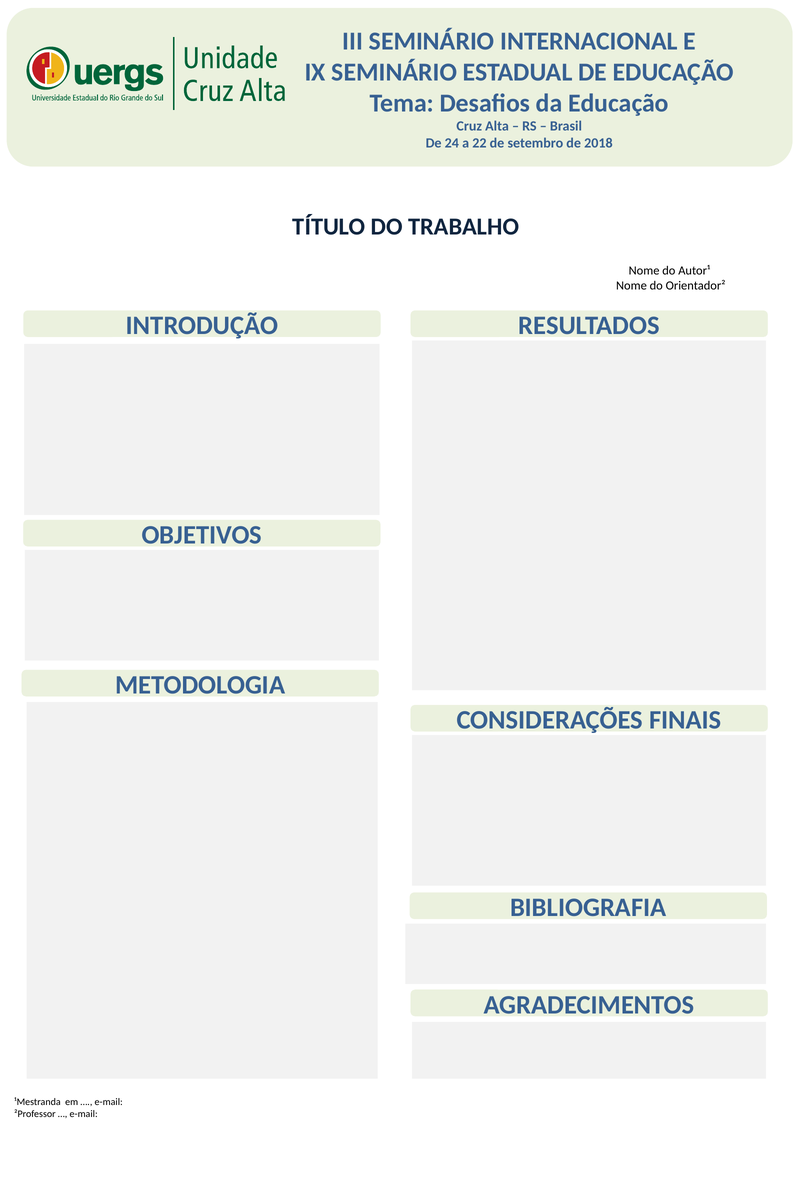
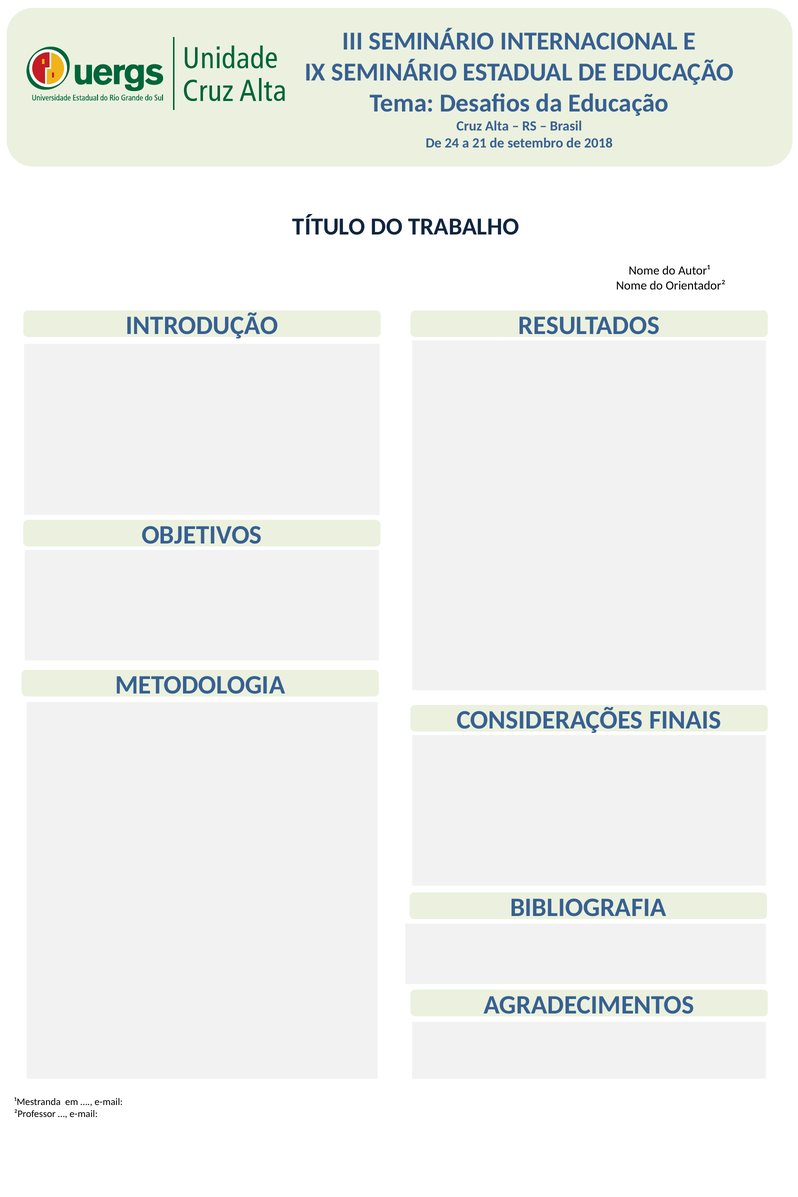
22: 22 -> 21 (479, 143)
